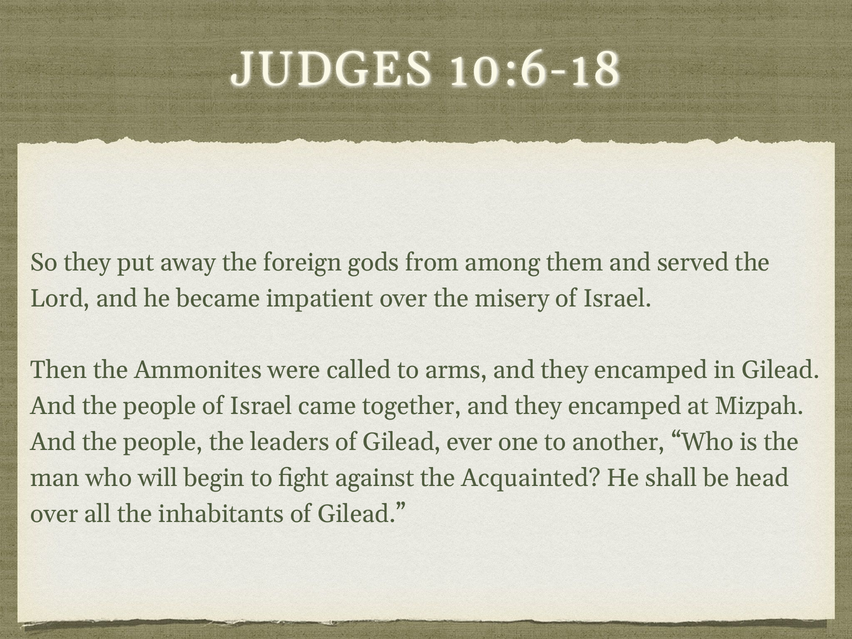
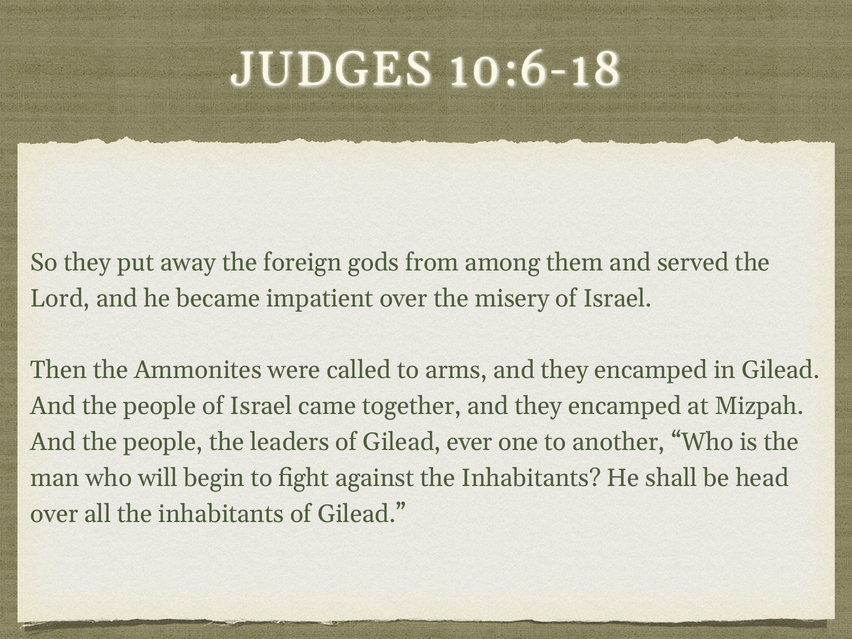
against the Acquainted: Acquainted -> Inhabitants (531, 478)
